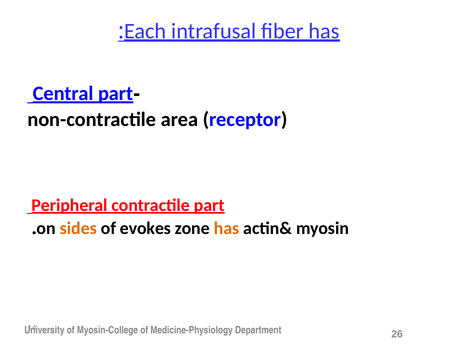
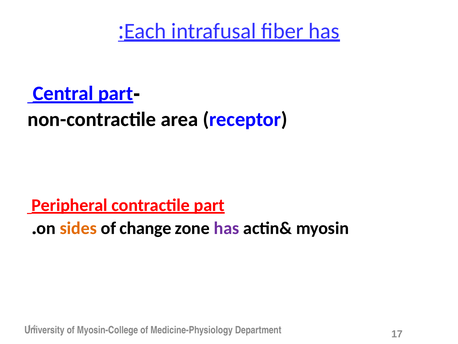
evokes: evokes -> change (146, 228)
has colour: orange -> purple (227, 228)
26: 26 -> 17 (397, 334)
